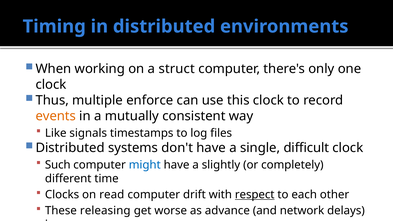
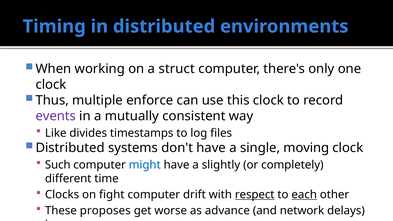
events colour: orange -> purple (56, 116)
signals: signals -> divides (88, 133)
difficult: difficult -> moving (306, 148)
read: read -> fight (112, 195)
each underline: none -> present (304, 195)
releasing: releasing -> proposes (105, 211)
